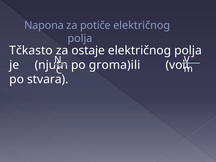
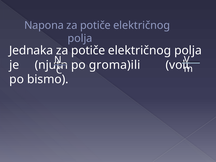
Tčkasto: Tčkasto -> Jednaka (31, 50)
ostaje: ostaje -> potiče (88, 50)
stvara: stvara -> bismo (48, 79)
